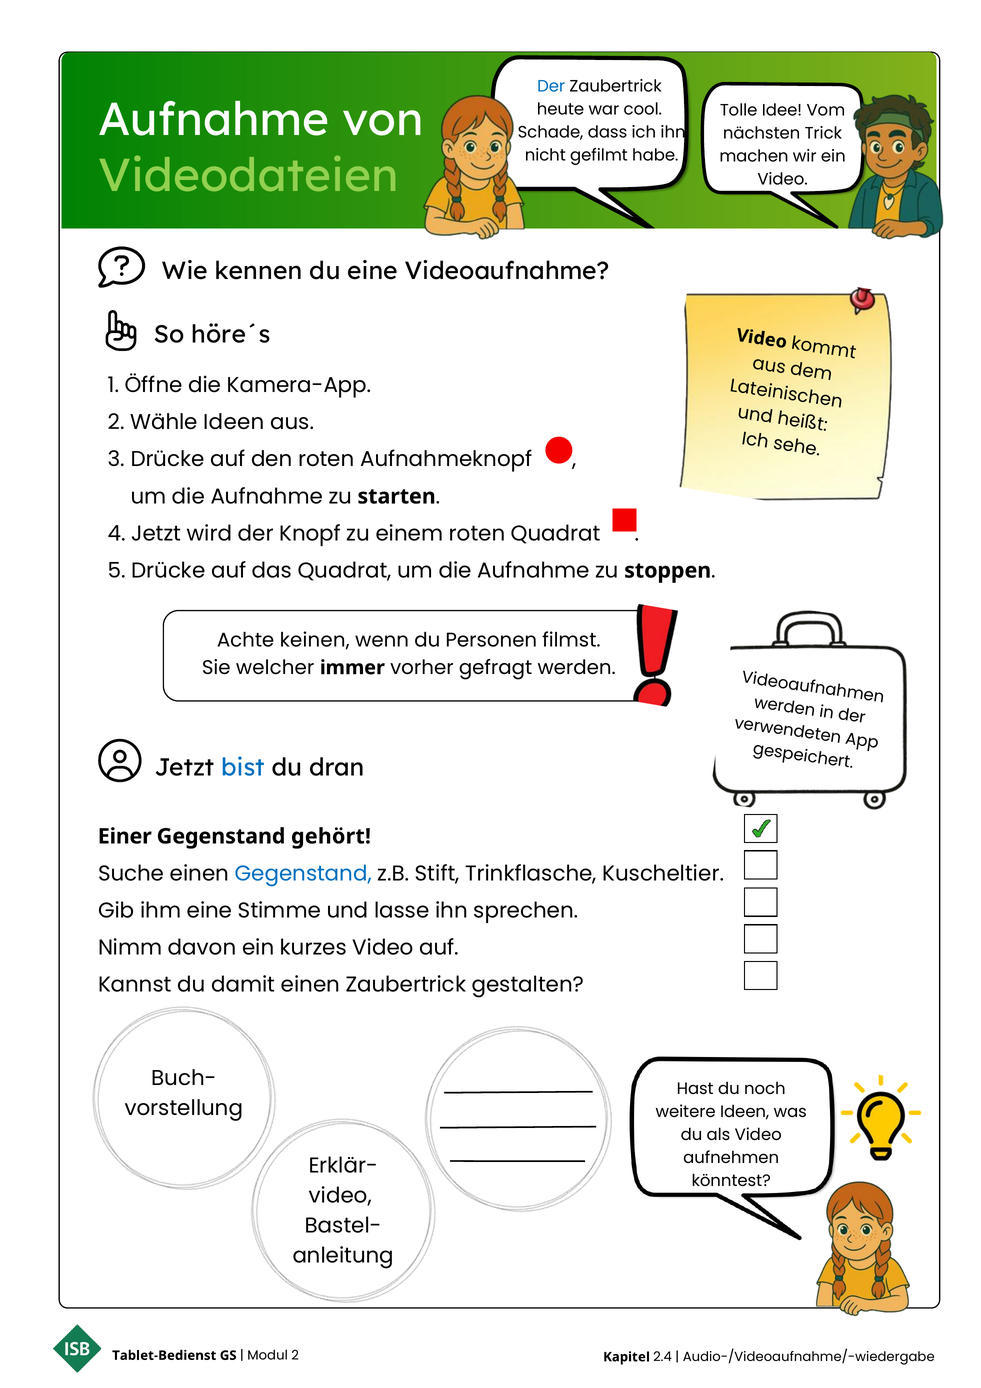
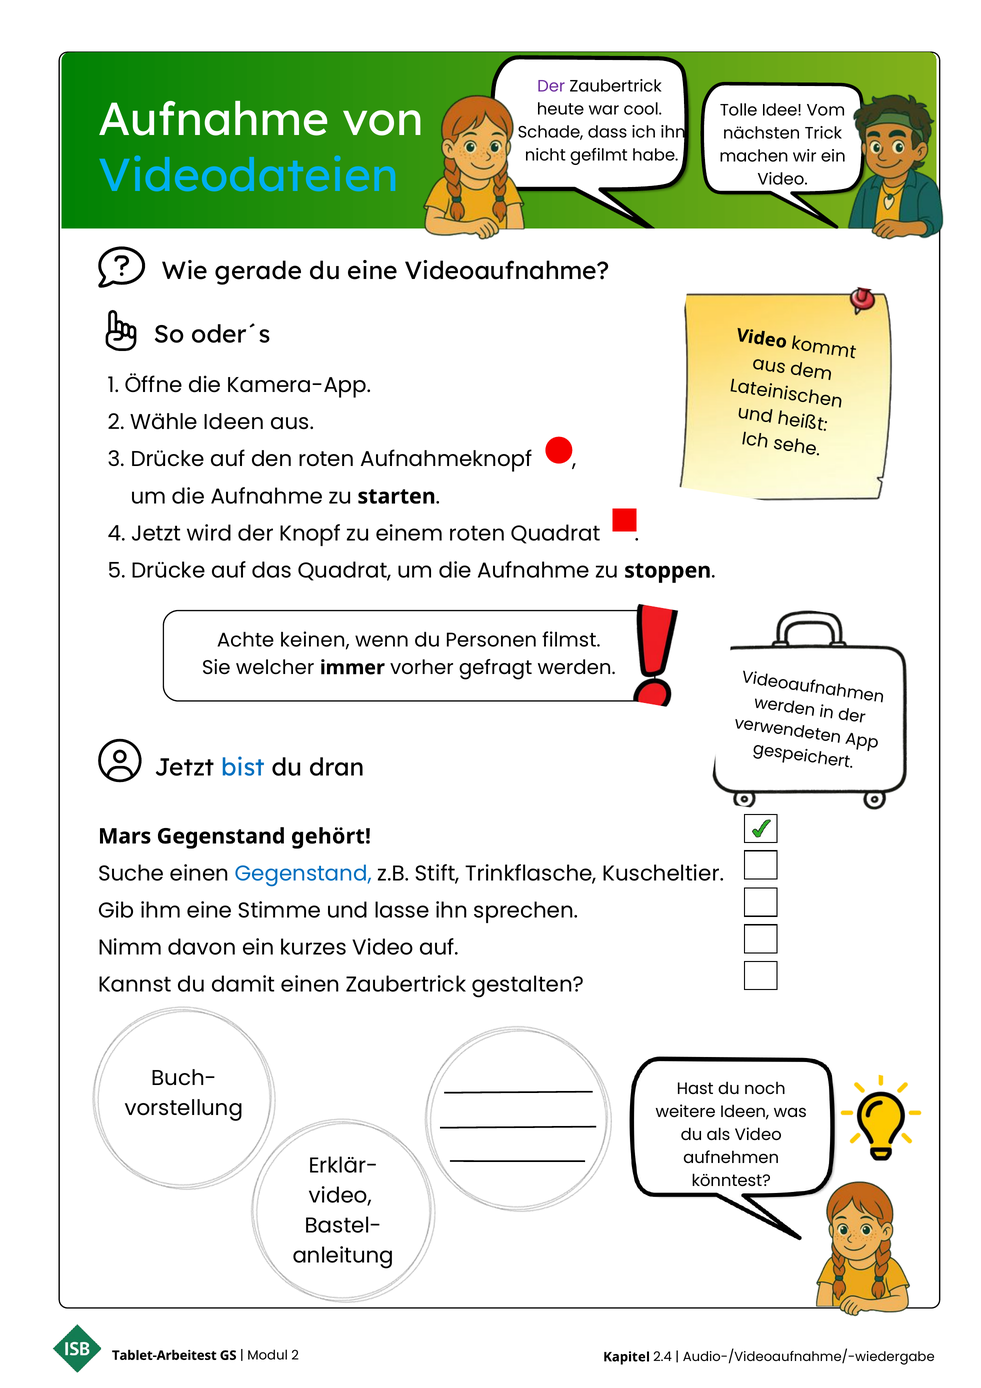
Der colour: blue -> purple (551, 86)
Videodateien colour: light green -> light blue (248, 176)
kennen: kennen -> gerade (258, 271)
höre´s: höre´s -> oder´s (231, 334)
Einer: Einer -> Mars (125, 837)
Tablet-Bedienst: Tablet-Bedienst -> Tablet-Arbeitest (164, 1356)
